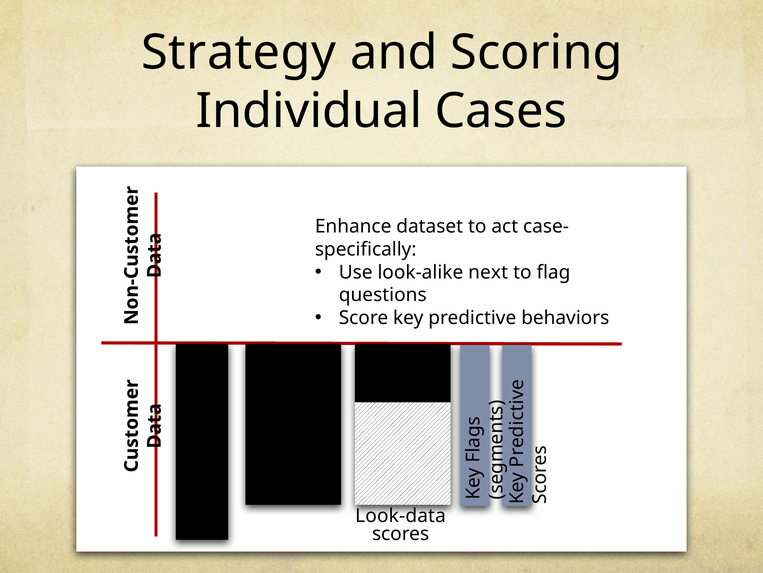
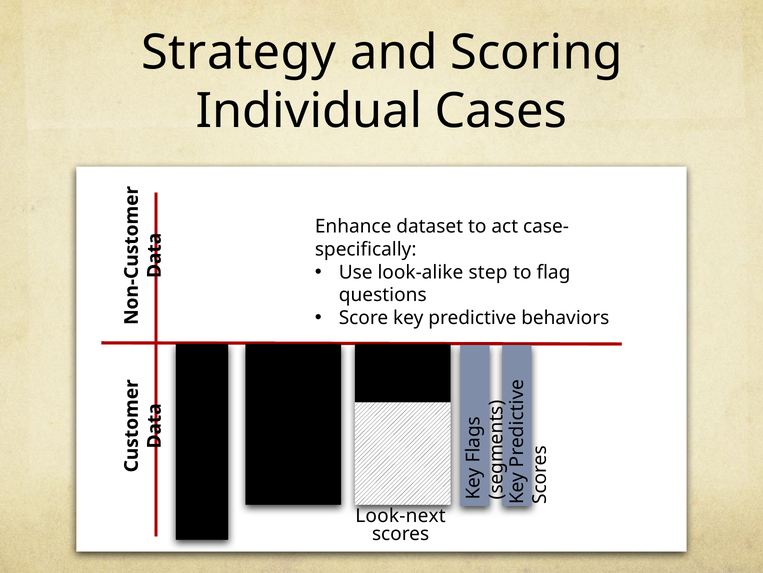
next: next -> step (488, 272)
Look-data: Look-data -> Look-next (401, 515)
